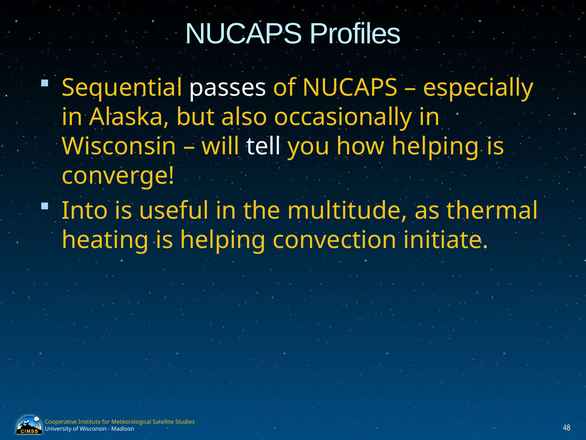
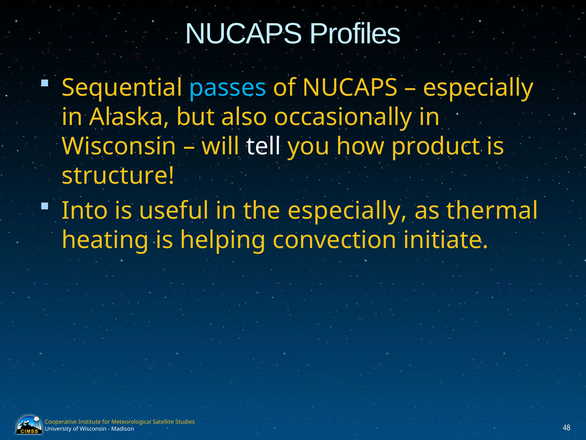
passes colour: white -> light blue (228, 88)
how helping: helping -> product (436, 146)
converge: converge -> structure (118, 176)
the multitude: multitude -> especially (347, 211)
